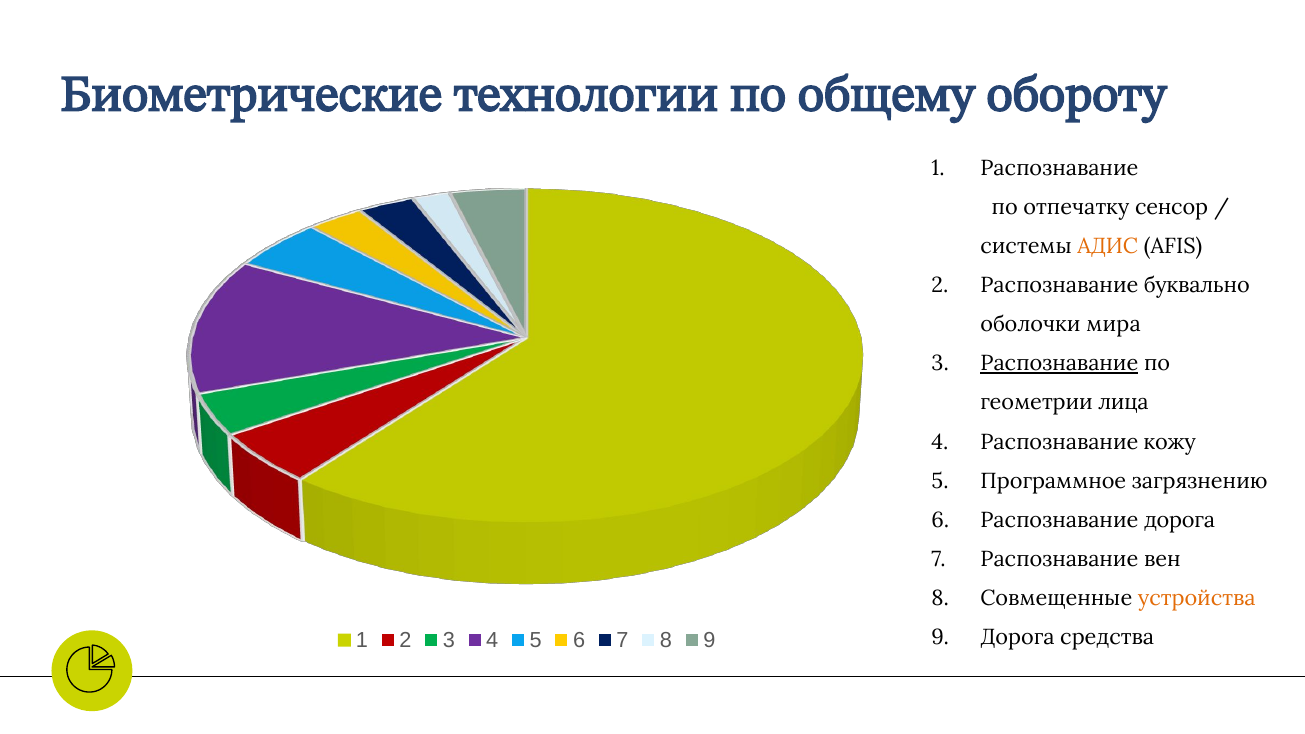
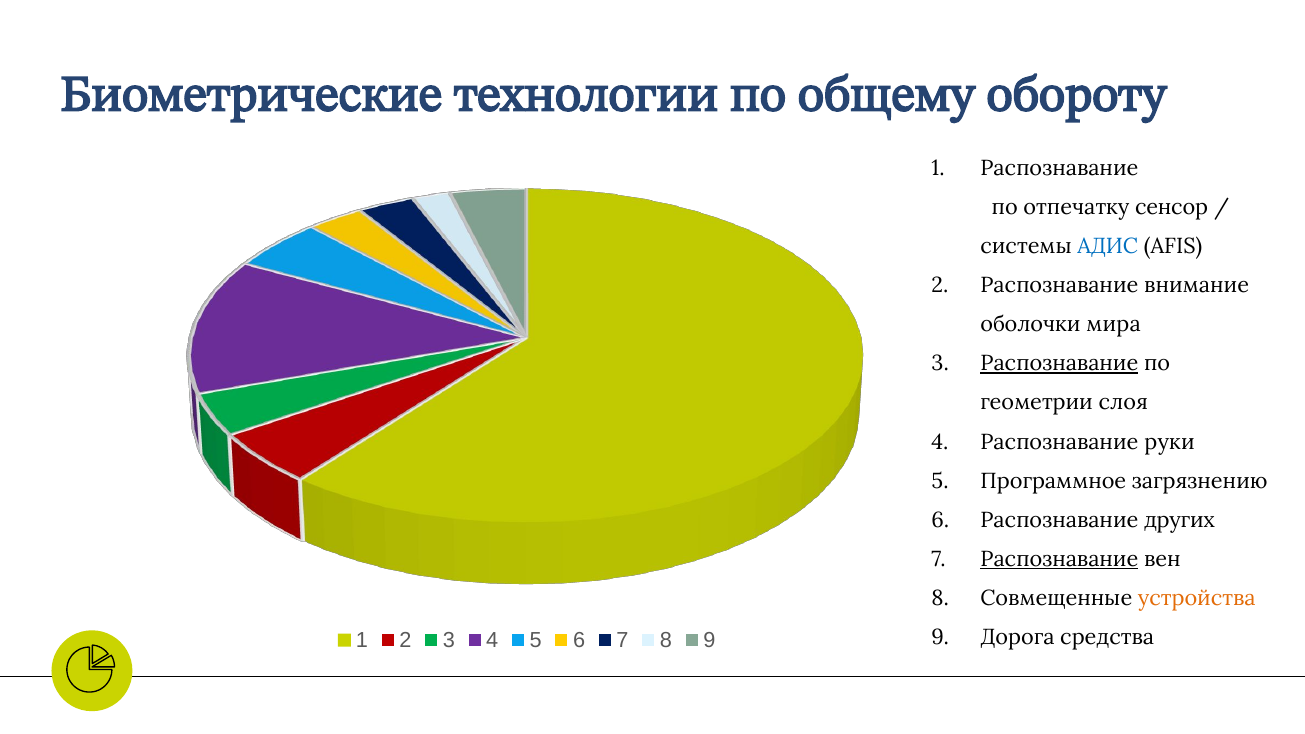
АДИС colour: orange -> blue (1108, 246)
буквально: буквально -> внимание (1197, 285)
лица: лица -> слоя (1123, 403)
кожу: кожу -> руки (1170, 442)
Распознавание дорога: дорога -> других (1180, 520)
Распознавание underline: none -> present (1059, 559)
